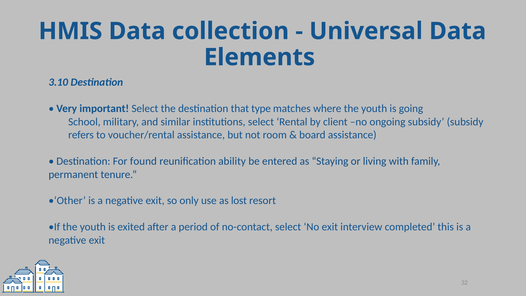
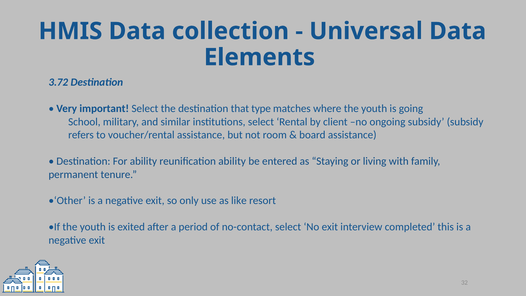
3.10: 3.10 -> 3.72 (58, 82)
For found: found -> ability (143, 161)
lost: lost -> like (239, 201)
